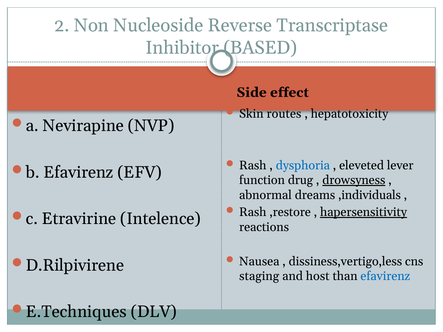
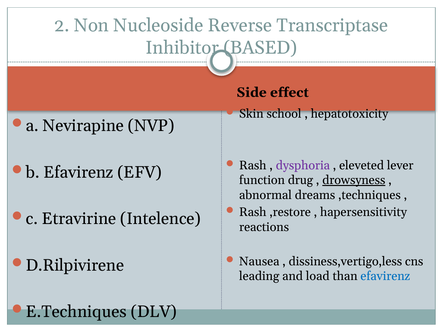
routes: routes -> school (284, 114)
dysphoria colour: blue -> purple (303, 166)
,individuals: ,individuals -> ,techniques (369, 195)
hapersensitivity underline: present -> none (364, 212)
staging: staging -> leading (259, 276)
host: host -> load (318, 276)
